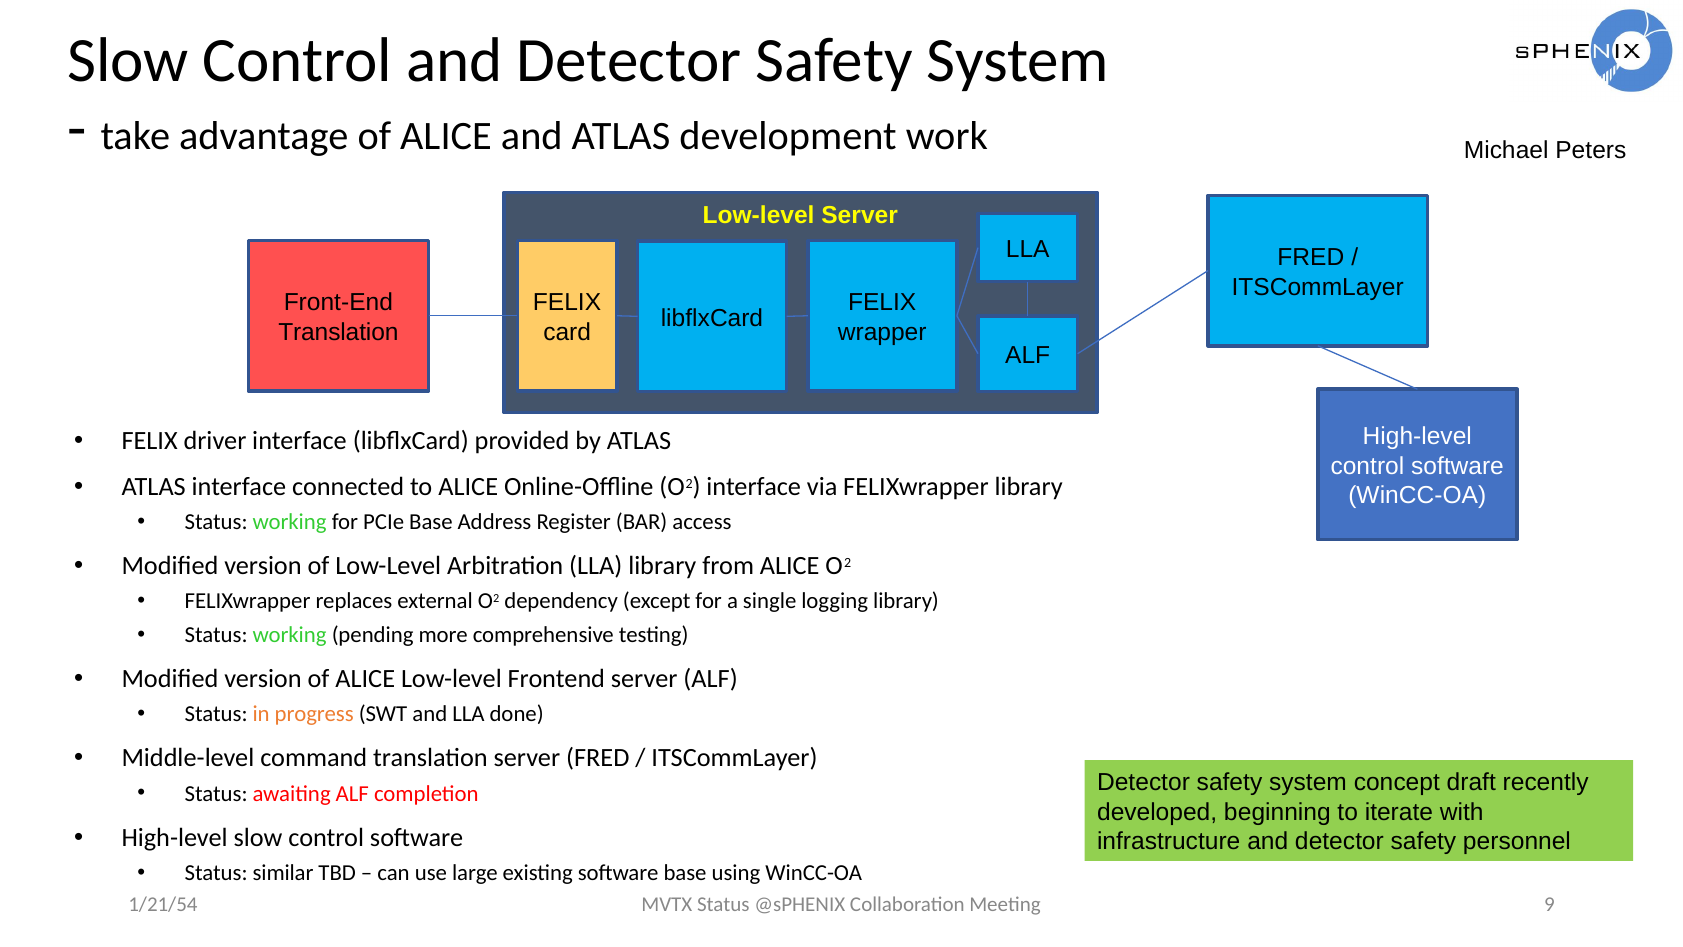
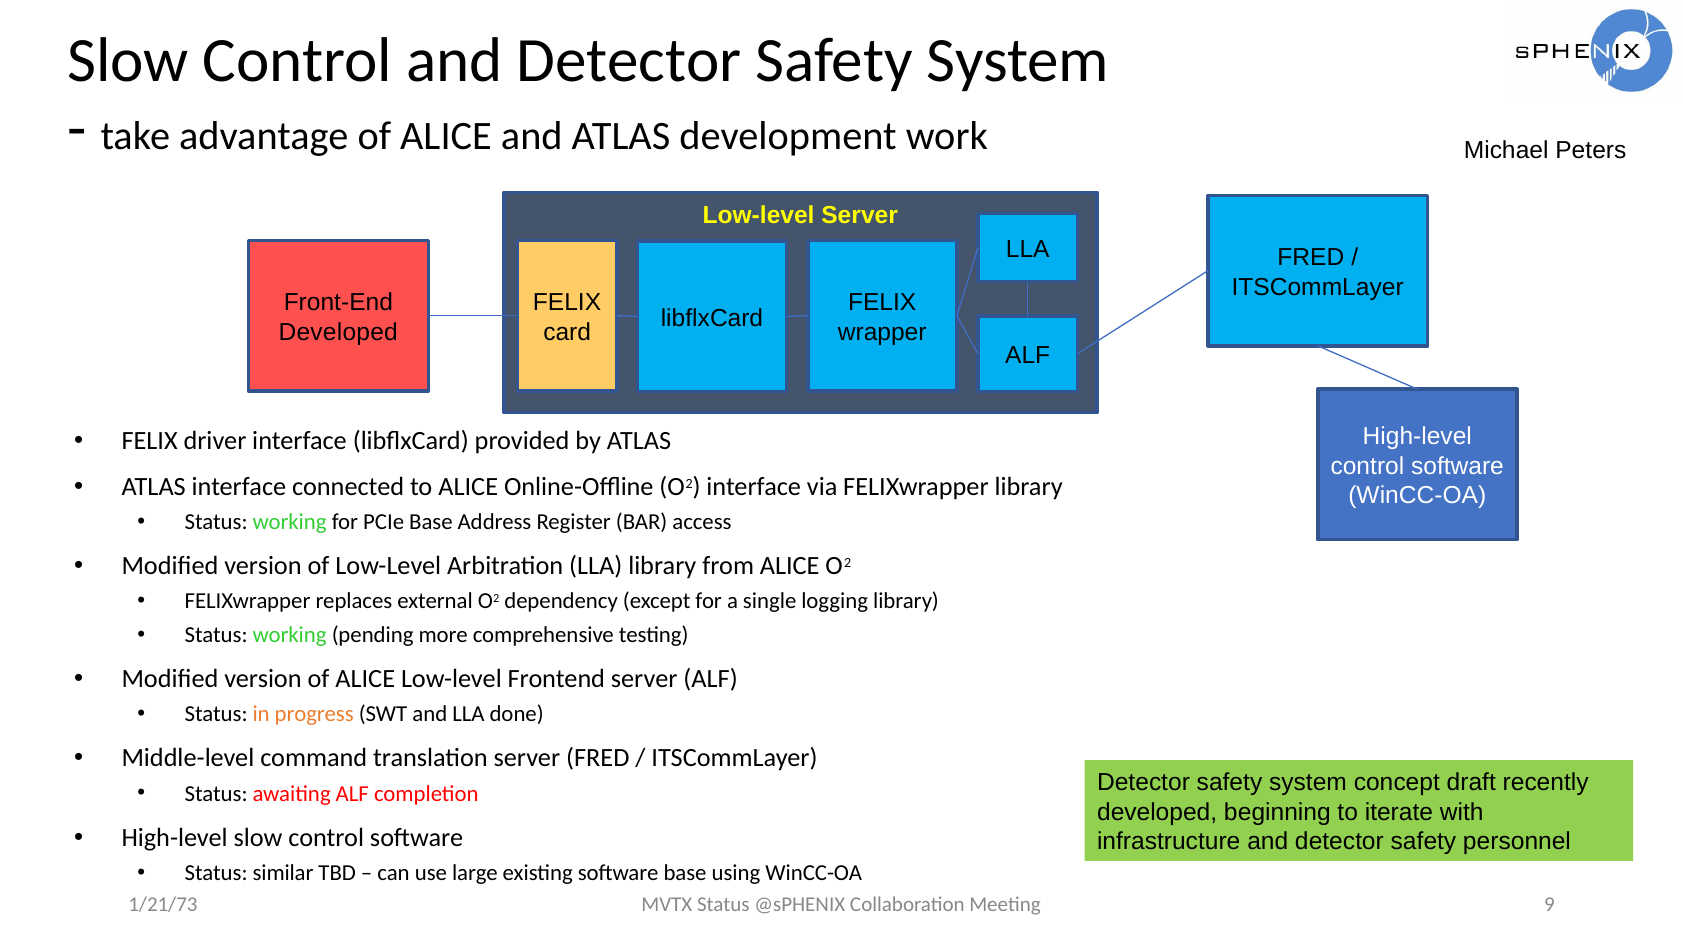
Translation: Translation -> Developed (338, 332)
1/21/54: 1/21/54 -> 1/21/73 (163, 904)
